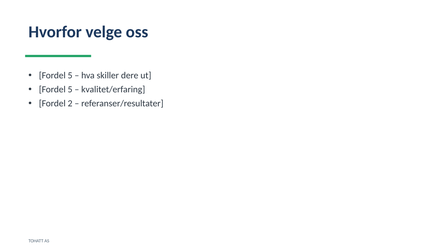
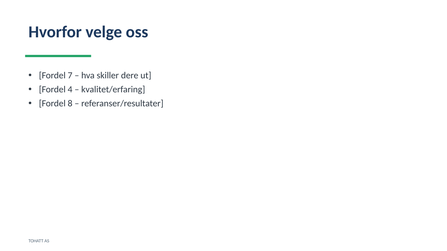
5: 5 -> 7 (70, 76)
5: 5 -> 4 (70, 90)
2: 2 -> 8 (70, 104)
